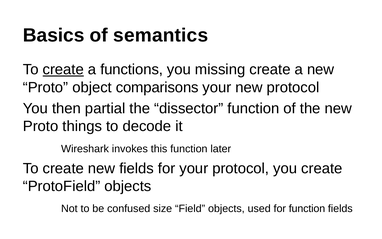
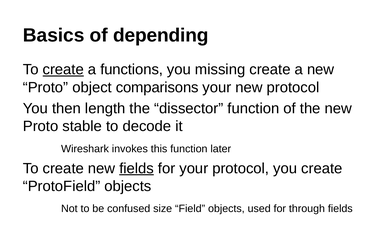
semantics: semantics -> depending (161, 35)
partial: partial -> length (105, 108)
things: things -> stable (82, 126)
fields underline: none -> present (137, 168)
for function: function -> through (307, 208)
